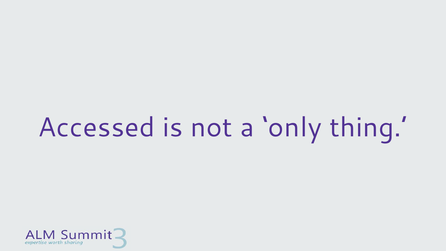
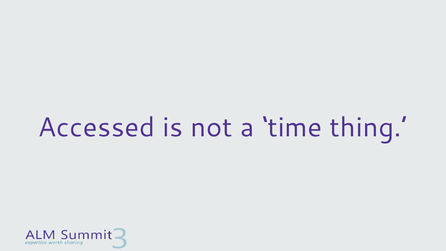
only: only -> time (292, 127)
